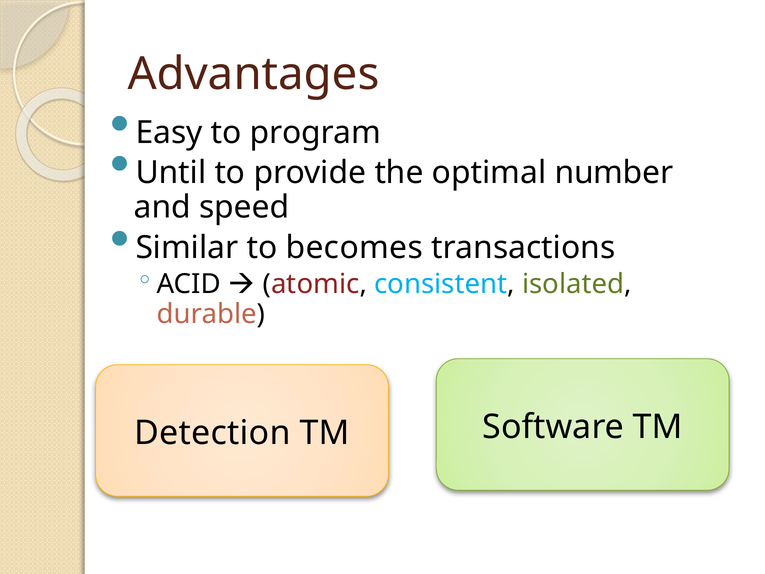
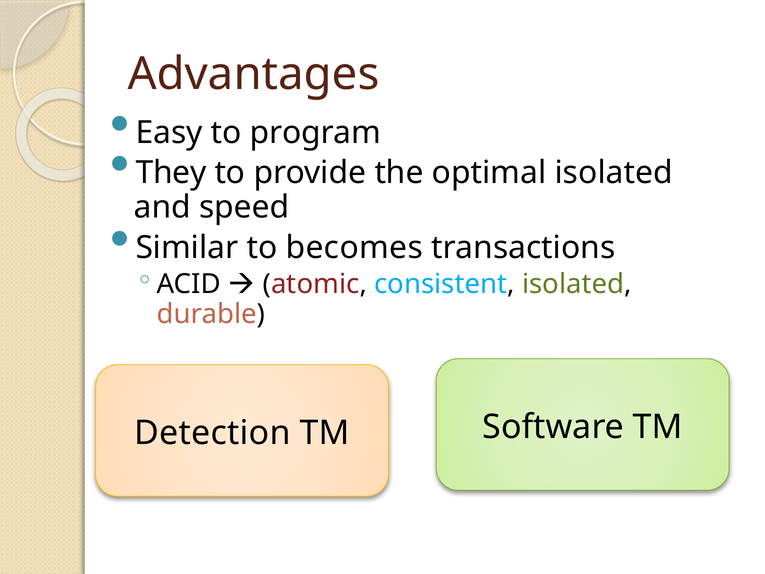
Until: Until -> They (171, 173)
optimal number: number -> isolated (614, 173)
